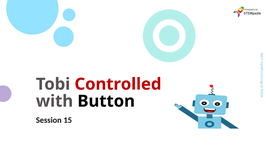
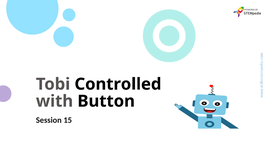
Controlled colour: red -> black (118, 84)
